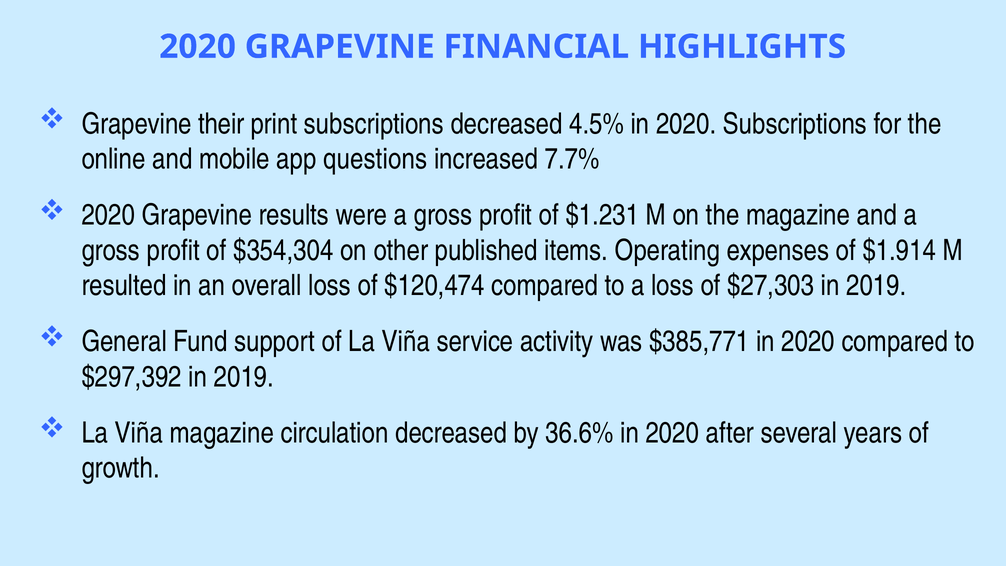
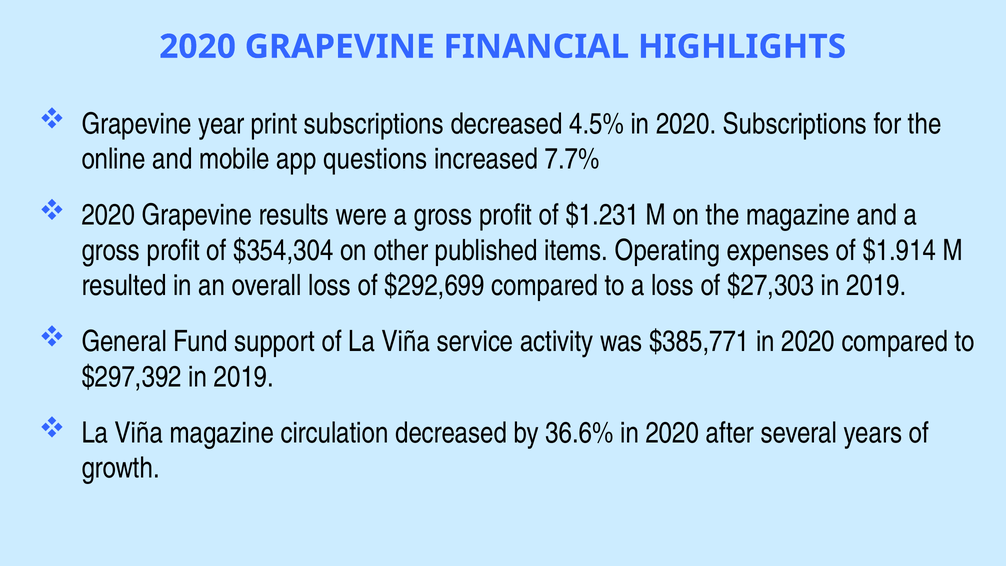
their: their -> year (221, 124)
$120,474: $120,474 -> $292,699 (435, 286)
